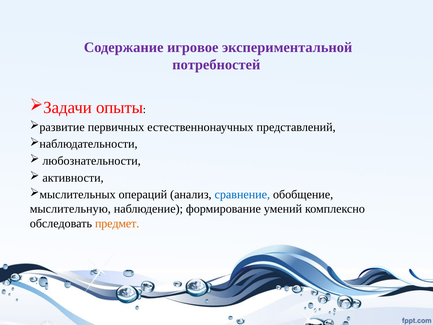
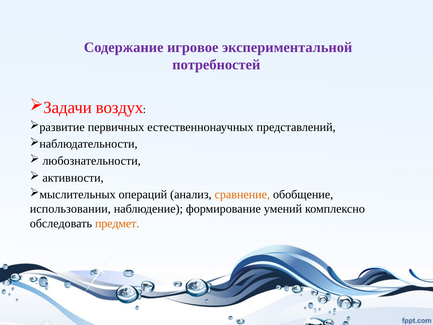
опыты: опыты -> воздух (120, 108)
сравнение colour: blue -> orange (242, 194)
мыслительную: мыслительную -> использовании (70, 209)
